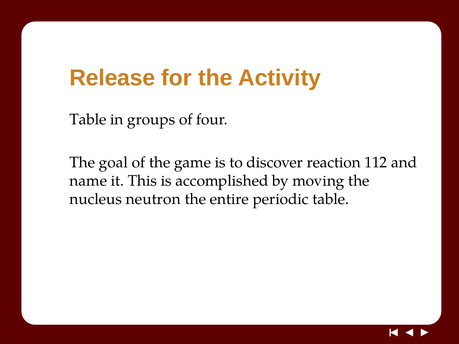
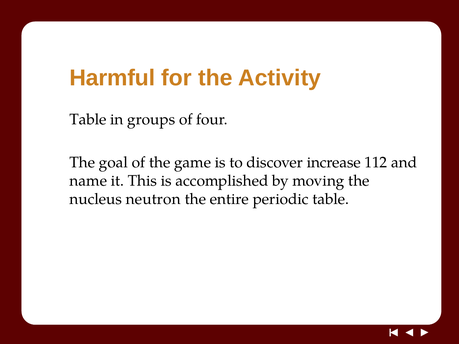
Release: Release -> Harmful (112, 78)
reaction: reaction -> increase (334, 162)
